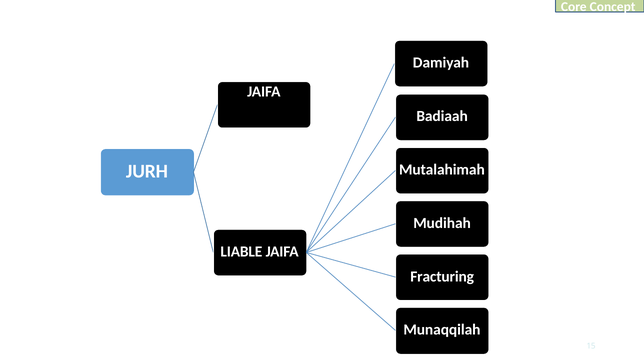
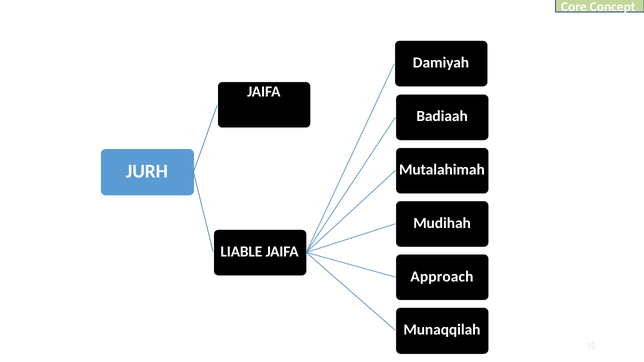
Fracturing: Fracturing -> Approach (442, 277)
